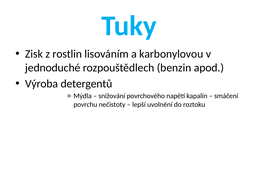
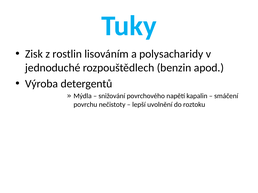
karbonylovou: karbonylovou -> polysacharidy (171, 54)
